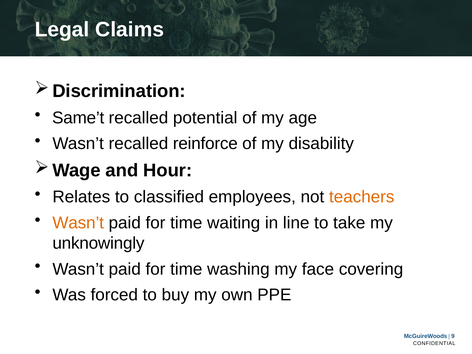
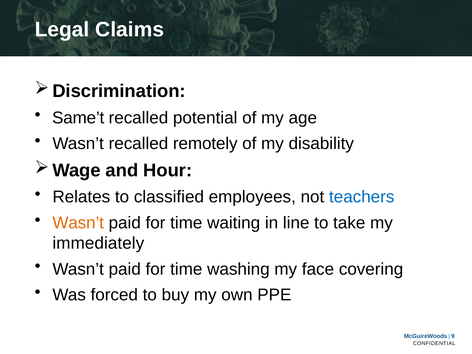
reinforce: reinforce -> remotely (205, 144)
teachers colour: orange -> blue (362, 197)
unknowingly: unknowingly -> immediately (98, 243)
